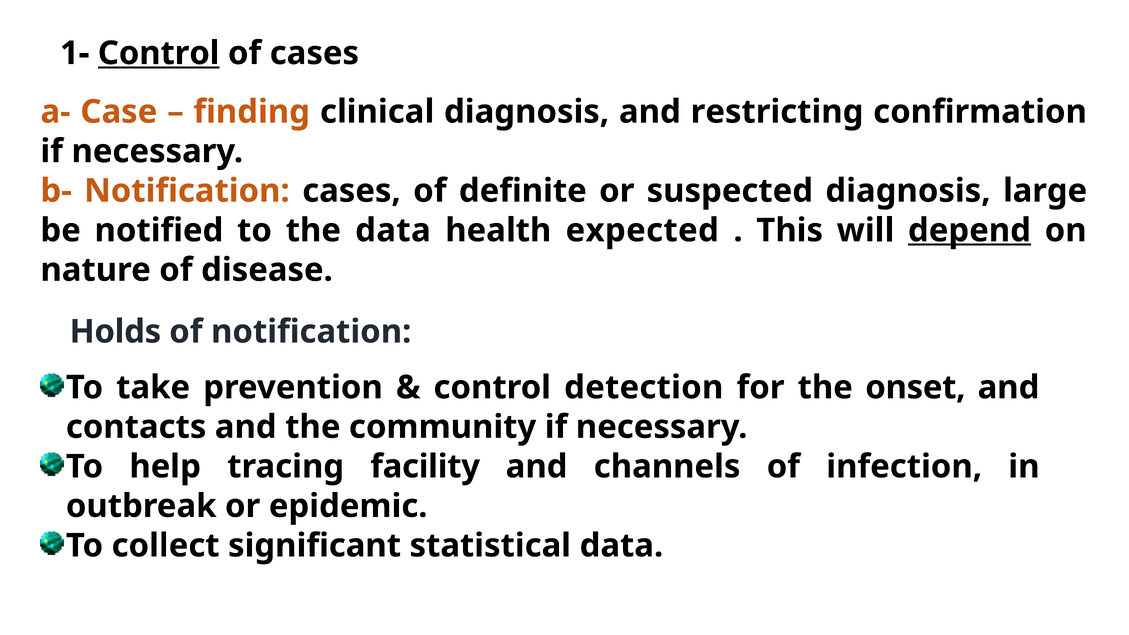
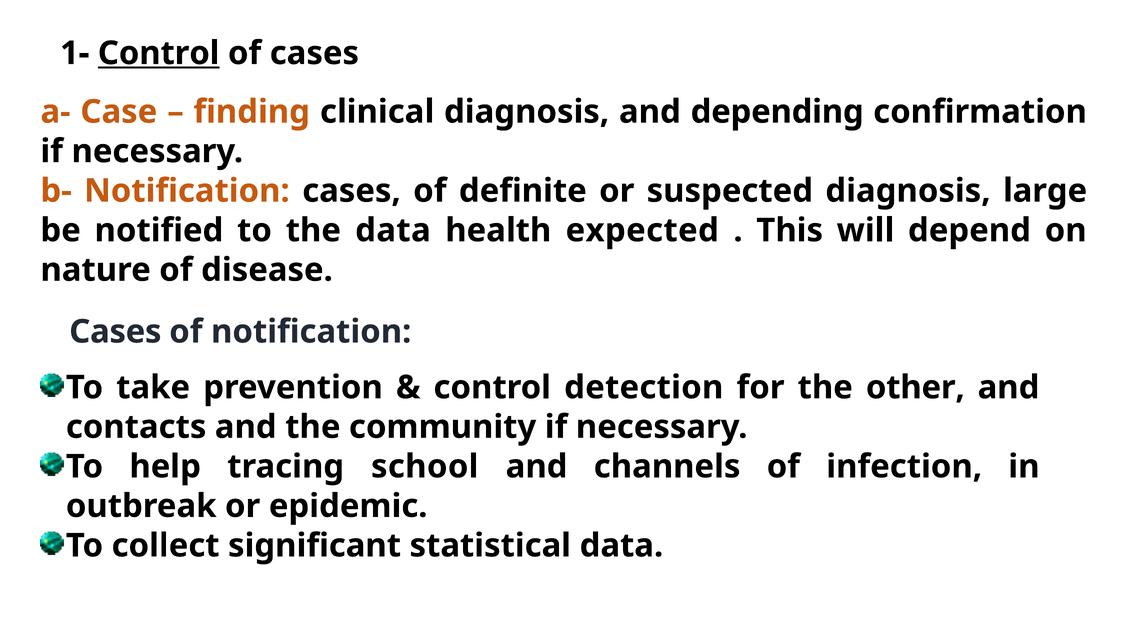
restricting: restricting -> depending (777, 112)
depend underline: present -> none (969, 230)
Holds: Holds -> Cases (115, 332)
onset: onset -> other (915, 387)
facility: facility -> school (425, 467)
